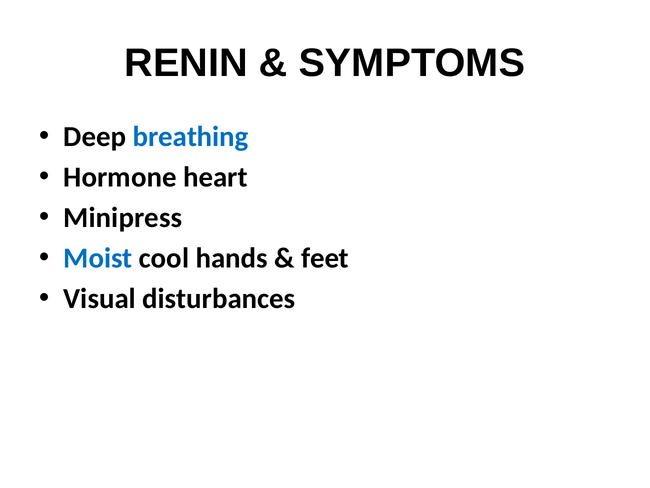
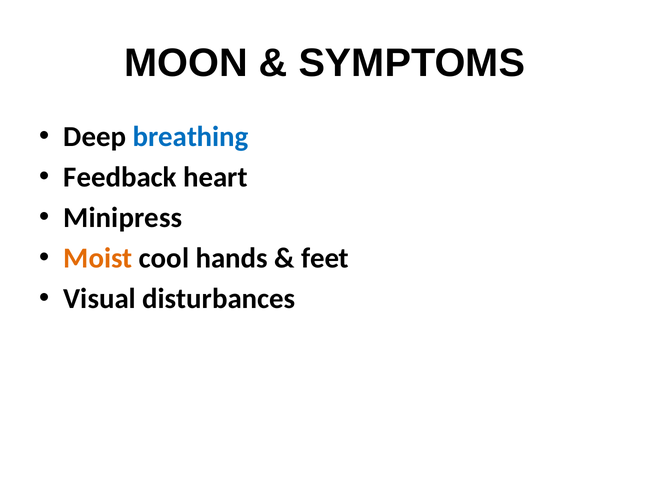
RENIN: RENIN -> MOON (186, 63)
Hormone: Hormone -> Feedback (120, 177)
Moist colour: blue -> orange (98, 258)
